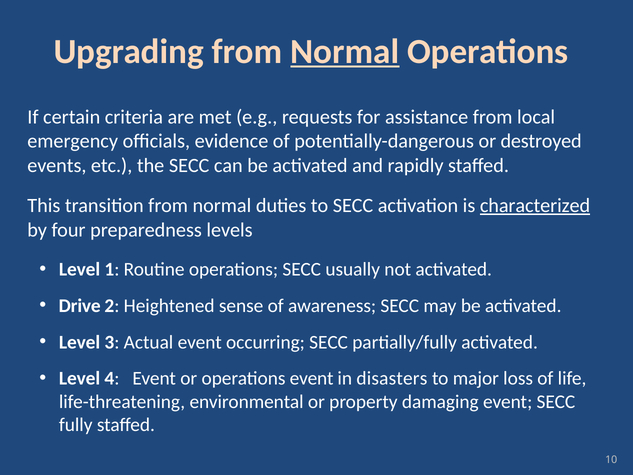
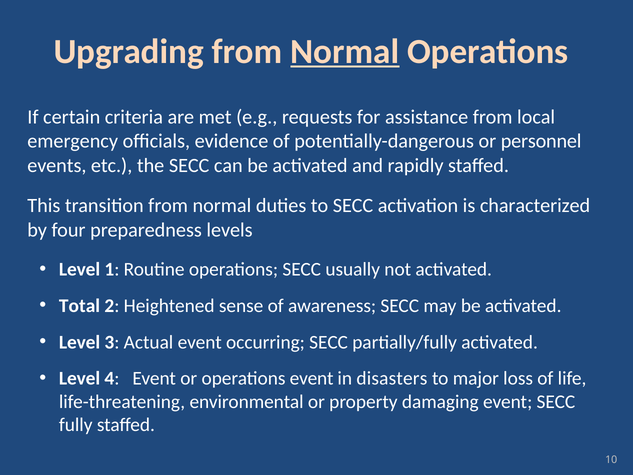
destroyed: destroyed -> personnel (541, 141)
characterized underline: present -> none (535, 205)
Drive: Drive -> Total (80, 306)
